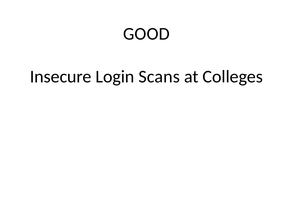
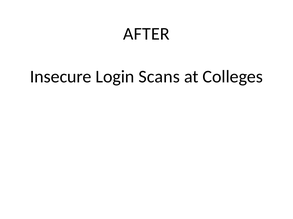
GOOD: GOOD -> AFTER (146, 34)
